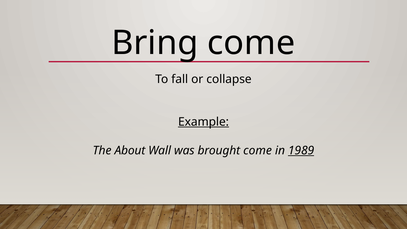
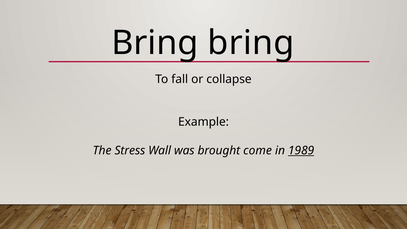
Bring come: come -> bring (251, 43)
Example underline: present -> none (204, 122)
About: About -> Stress (130, 150)
